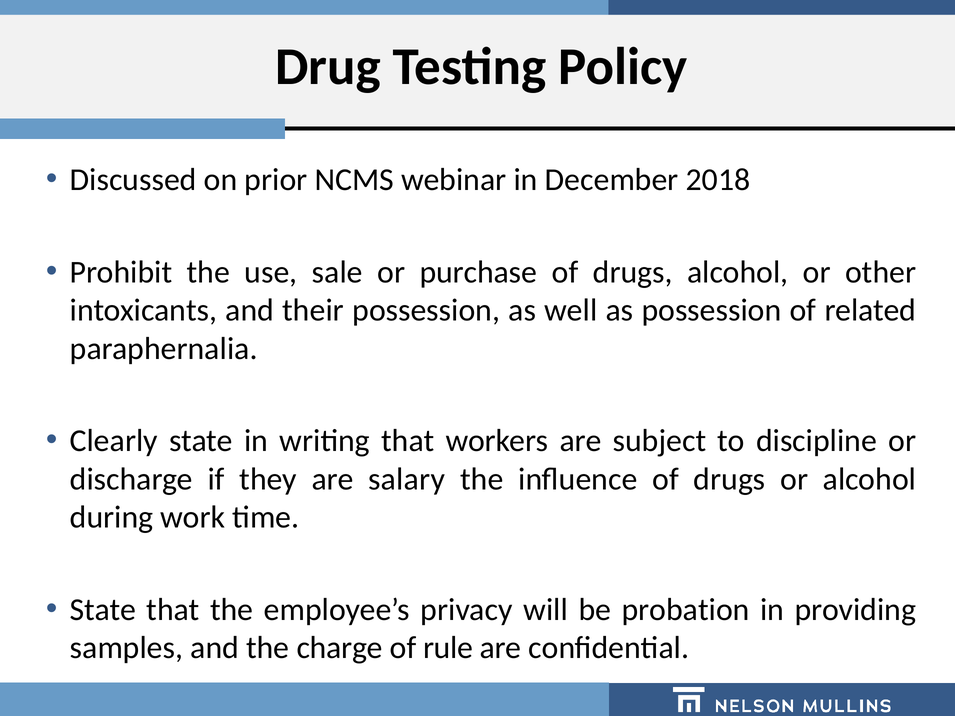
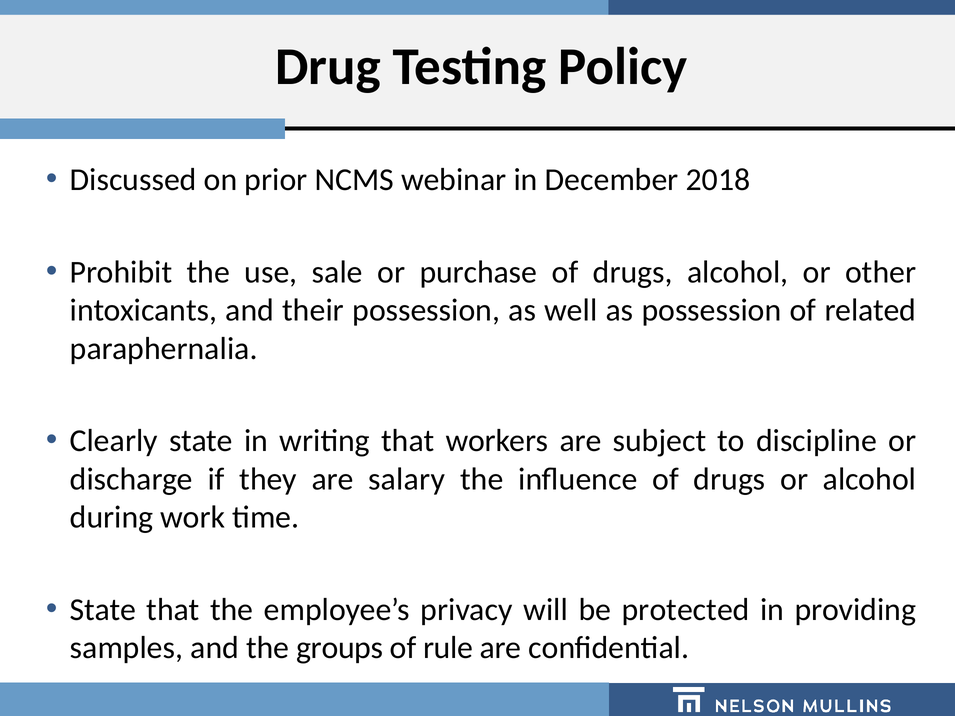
probation: probation -> protected (686, 610)
charge: charge -> groups (340, 648)
